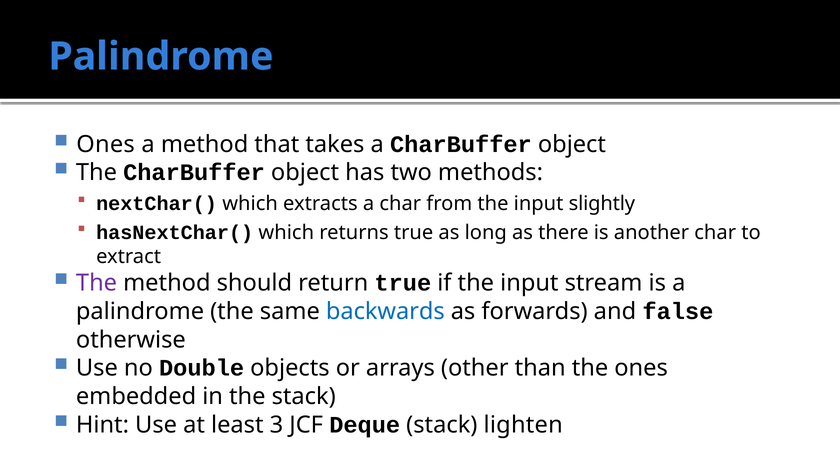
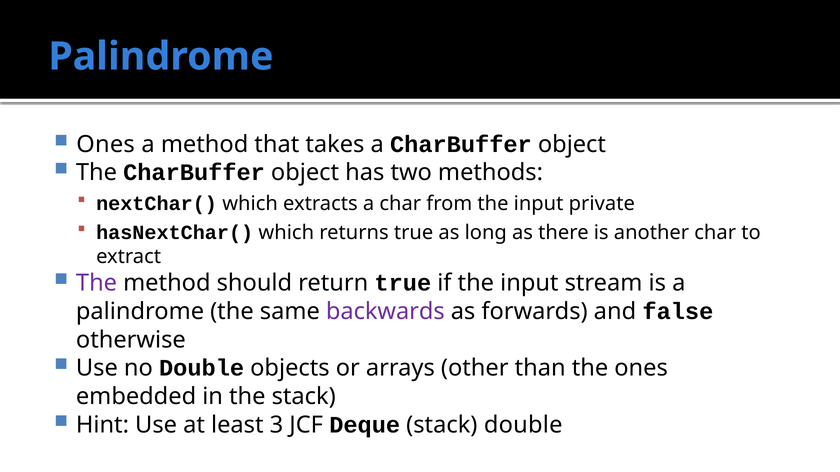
slightly: slightly -> private (602, 204)
backwards colour: blue -> purple (385, 312)
stack lighten: lighten -> double (523, 425)
